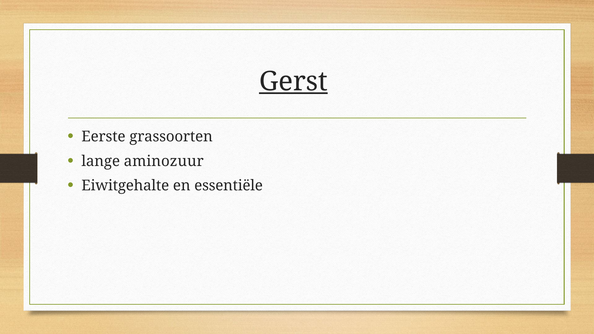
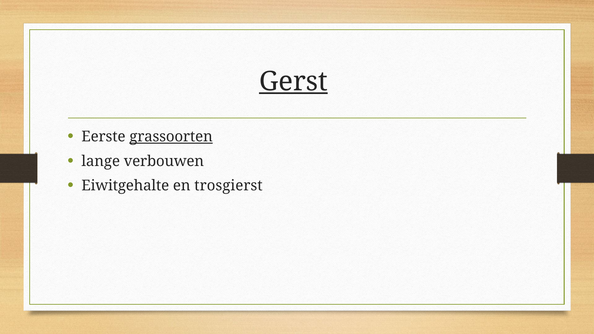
grassoorten underline: none -> present (171, 137)
aminozuur: aminozuur -> verbouwen (164, 161)
essentiële: essentiële -> trosgierst (228, 186)
